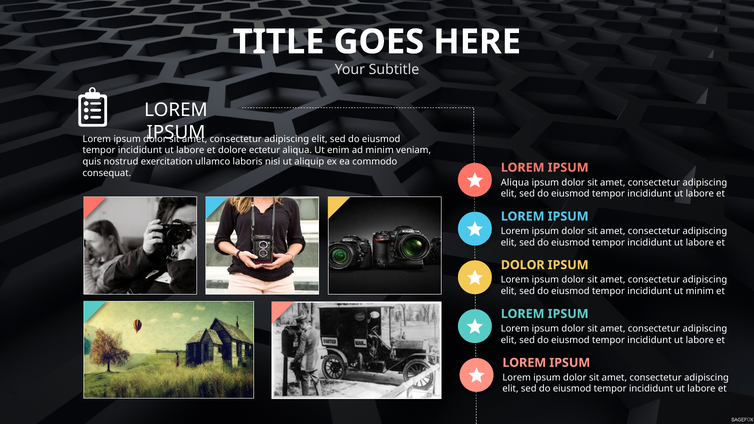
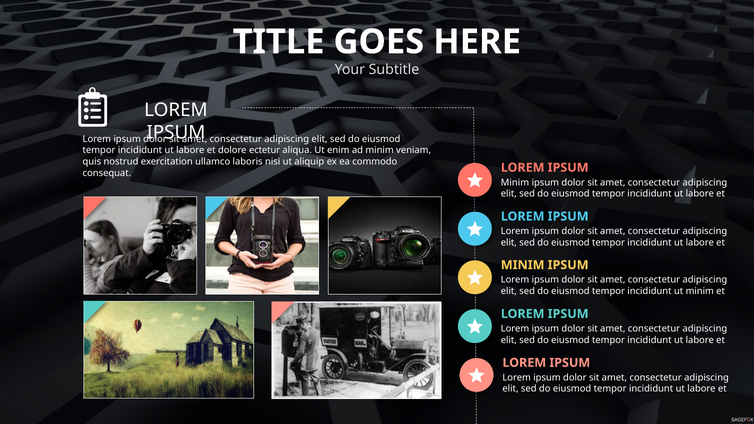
Aliqua: Aliqua -> Minim (515, 182)
DOLOR: DOLOR -> MINIM (523, 265)
